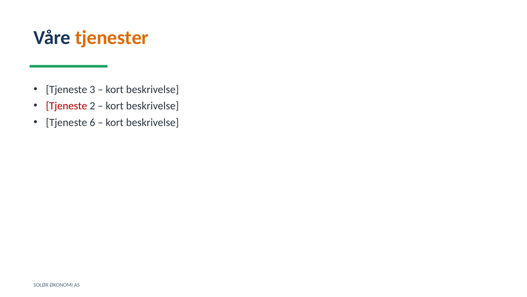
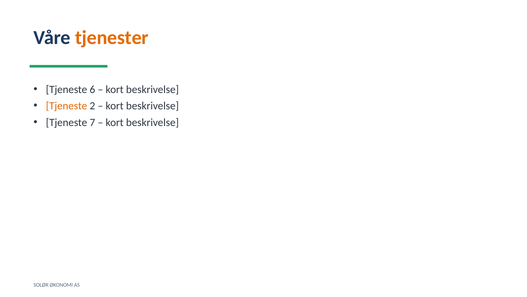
3: 3 -> 6 (92, 89)
Tjeneste colour: red -> orange (67, 106)
6: 6 -> 7 (92, 122)
